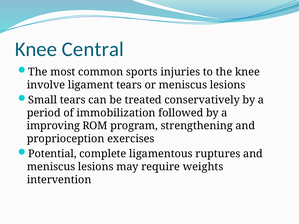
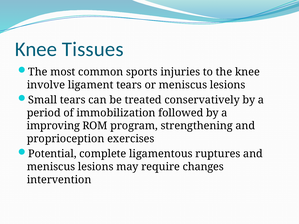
Central: Central -> Tissues (93, 49)
weights: weights -> changes (203, 167)
